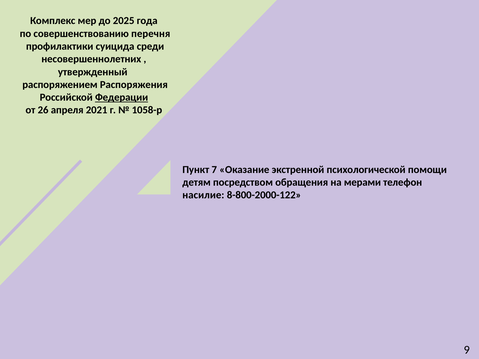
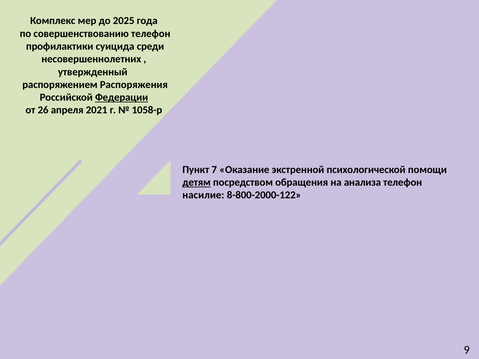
совершенствованию перечня: перечня -> телефон (151, 34)
детям underline: none -> present (197, 182)
мерами: мерами -> анализа (362, 182)
